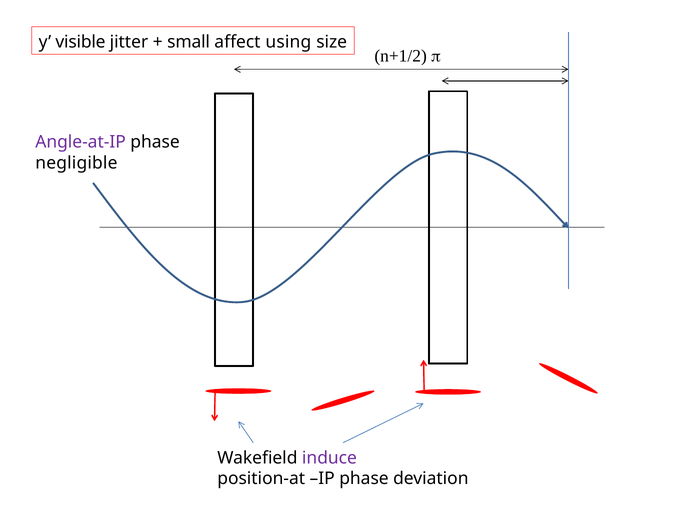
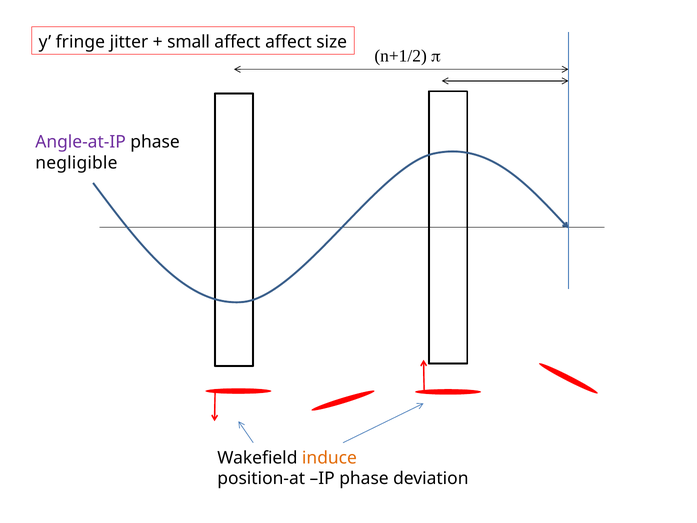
visible: visible -> fringe (80, 42)
affect using: using -> affect (288, 42)
induce colour: purple -> orange (329, 458)
